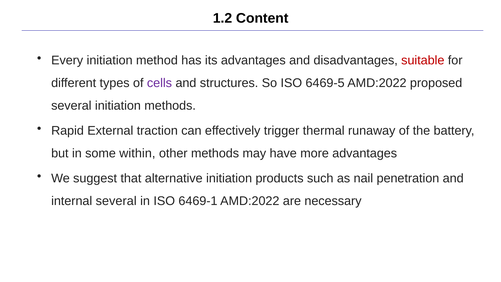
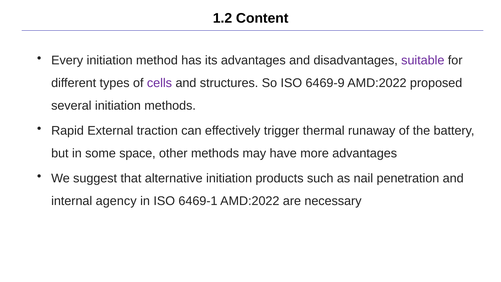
suitable colour: red -> purple (423, 60)
6469-5: 6469-5 -> 6469-9 (325, 83)
within: within -> space (137, 153)
internal several: several -> agency (116, 201)
